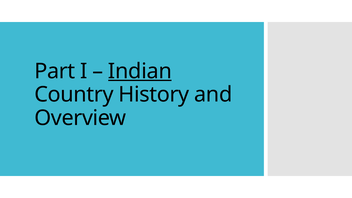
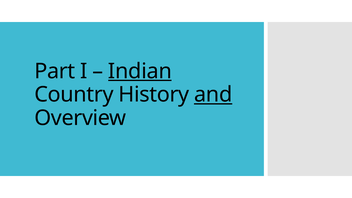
and underline: none -> present (213, 95)
